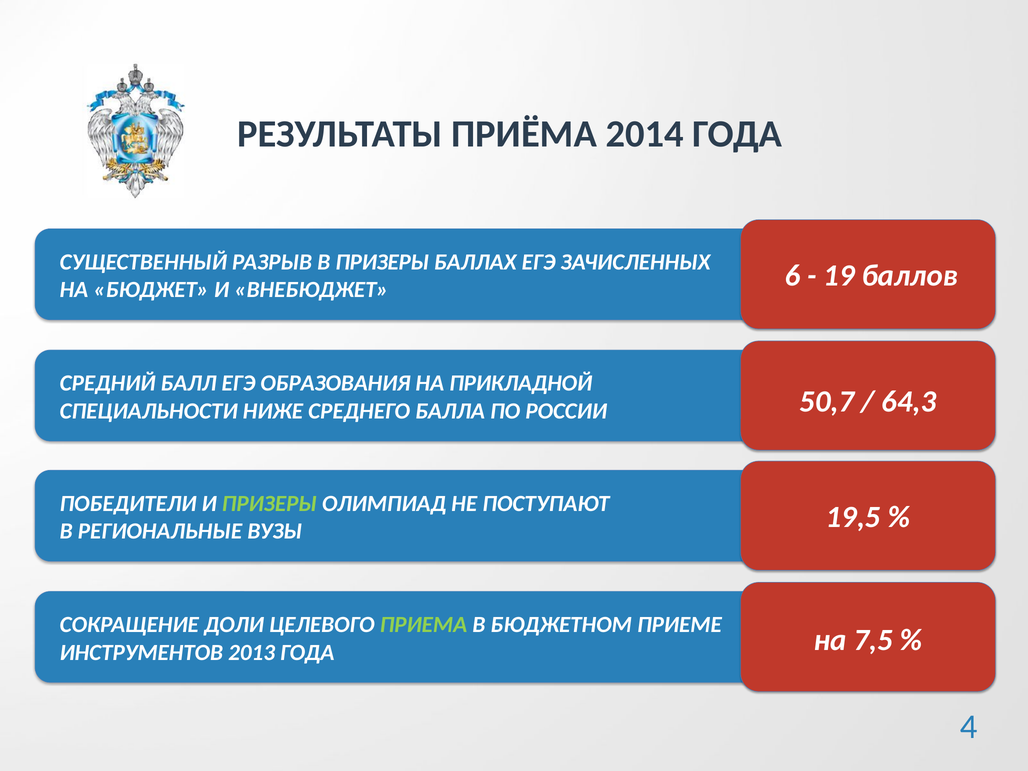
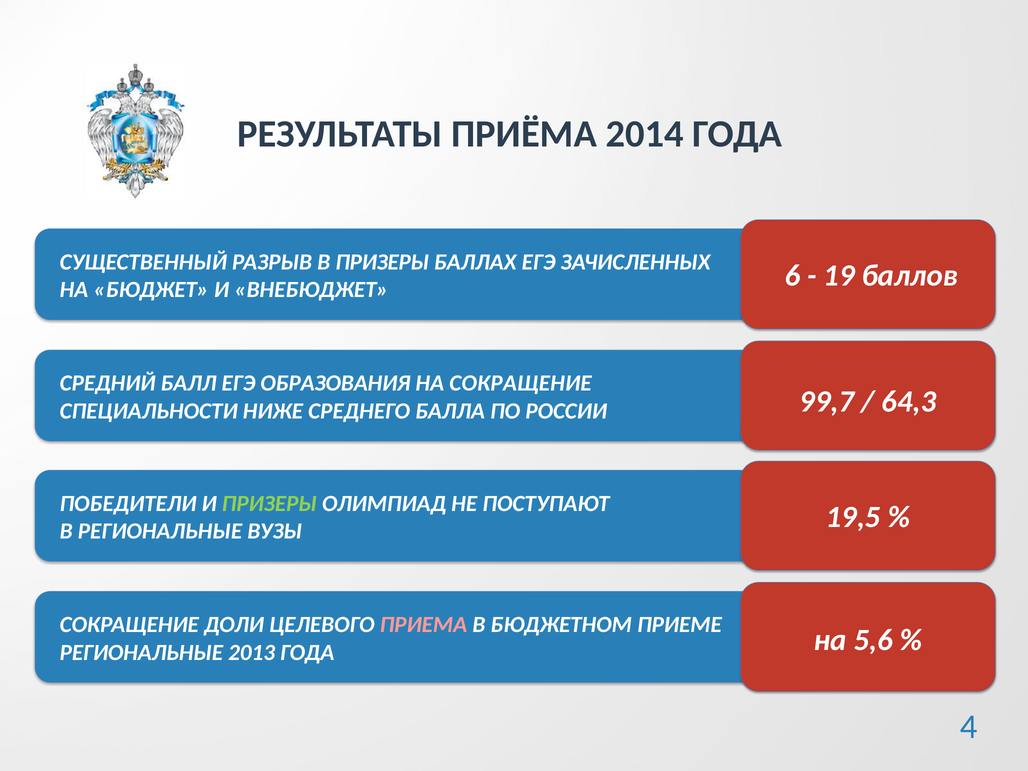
НА ПРИКЛАДНОЙ: ПРИКЛАДНОЙ -> СОКРАЩЕНИЕ (521, 383)
50,7: 50,7 -> 99,7 (827, 402)
ПРИЕМА colour: light green -> pink (423, 625)
7,5: 7,5 -> 5,6 (873, 640)
ИНСТРУМЕНТОВ: ИНСТРУМЕНТОВ -> РЕГИОНАЛЬНЫЕ (141, 653)
